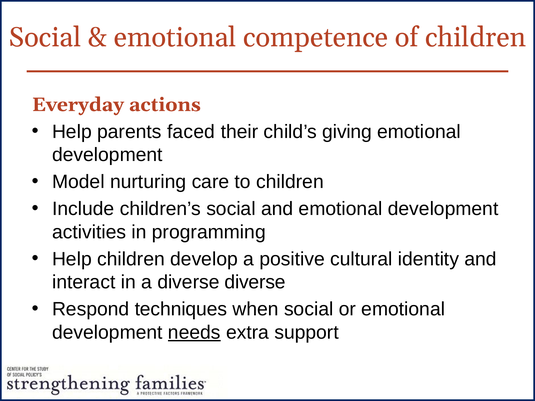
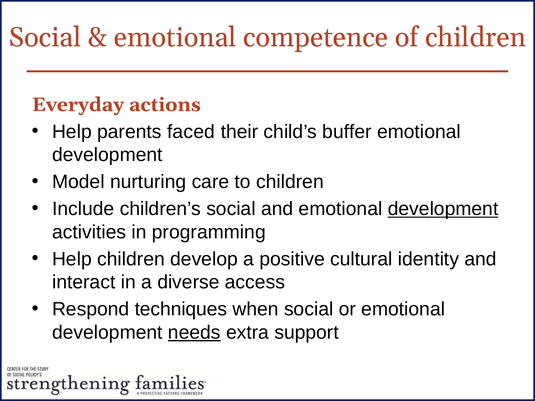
giving: giving -> buffer (347, 132)
development underline: none -> present (443, 209)
diverse diverse: diverse -> access (255, 282)
